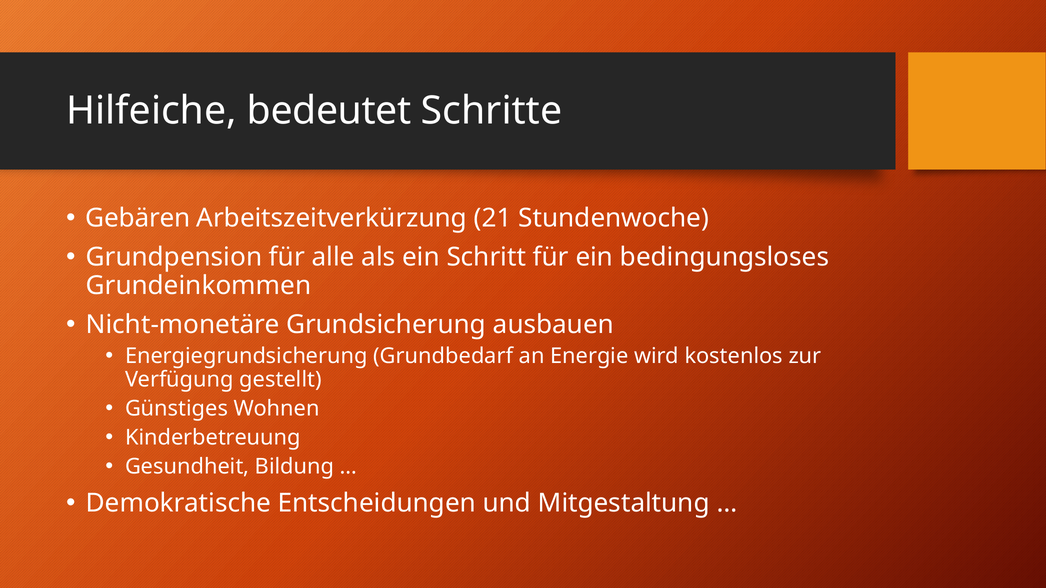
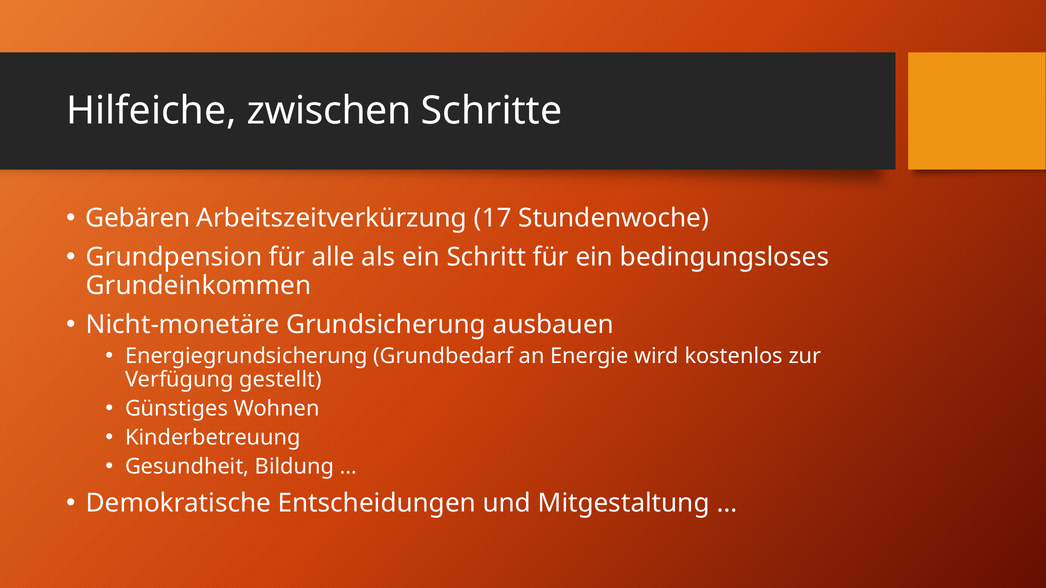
bedeutet: bedeutet -> zwischen (329, 111)
21: 21 -> 17 (493, 218)
